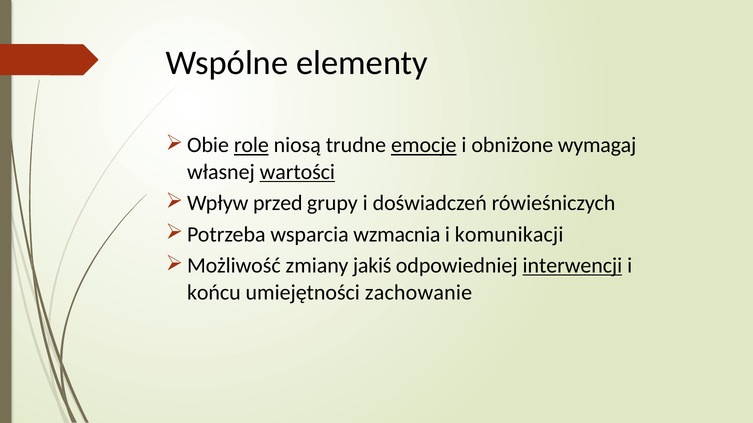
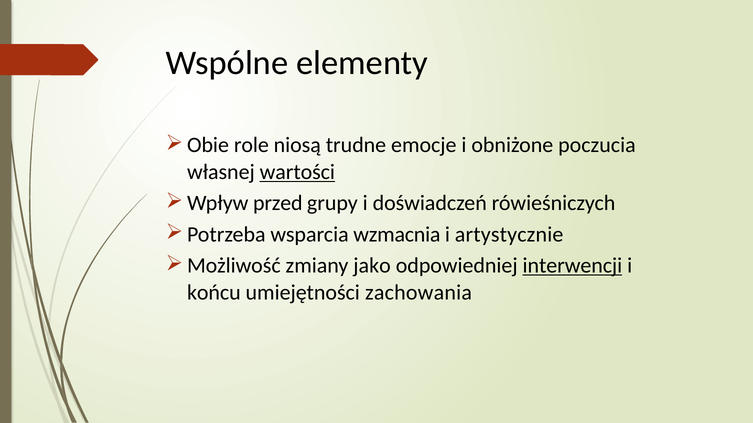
role underline: present -> none (251, 145)
emocje underline: present -> none (424, 145)
wymagaj: wymagaj -> poczucia (597, 145)
komunikacji: komunikacji -> artystycznie (509, 235)
jakiś: jakiś -> jako (372, 266)
zachowanie: zachowanie -> zachowania (418, 293)
